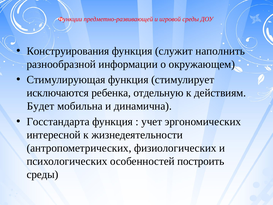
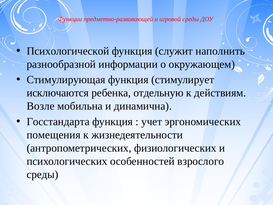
Конструирования: Конструирования -> Психологической (68, 51)
Будет: Будет -> Возле (41, 106)
интересной: интересной -> помещения (54, 135)
построить: построить -> взрослого (201, 161)
